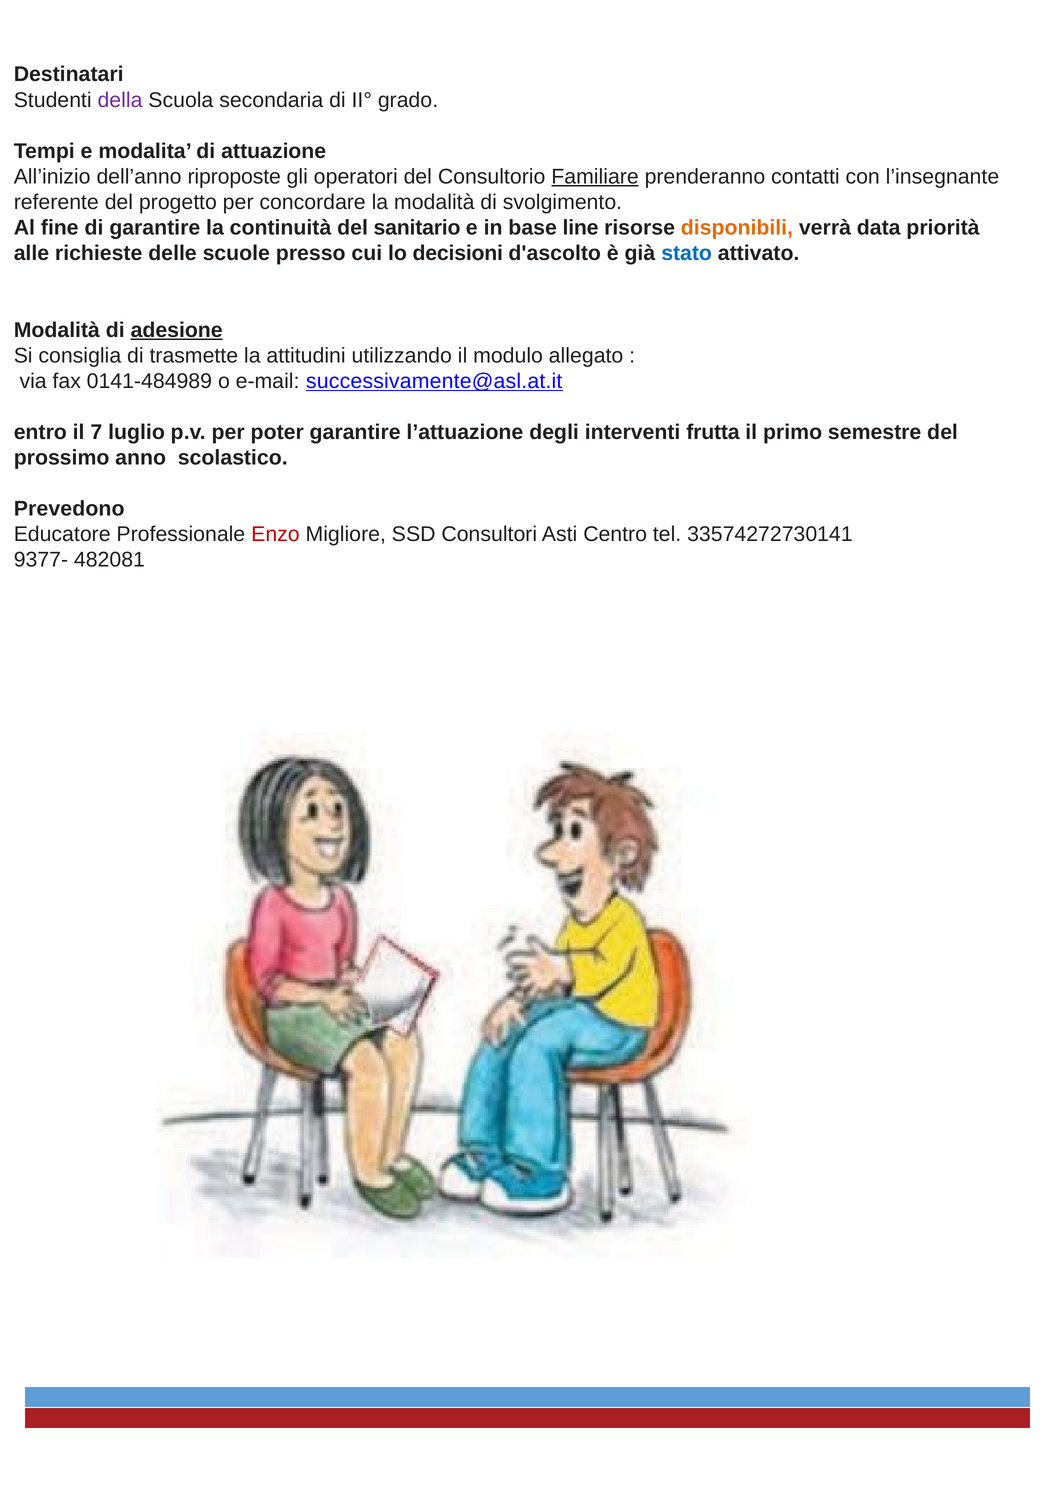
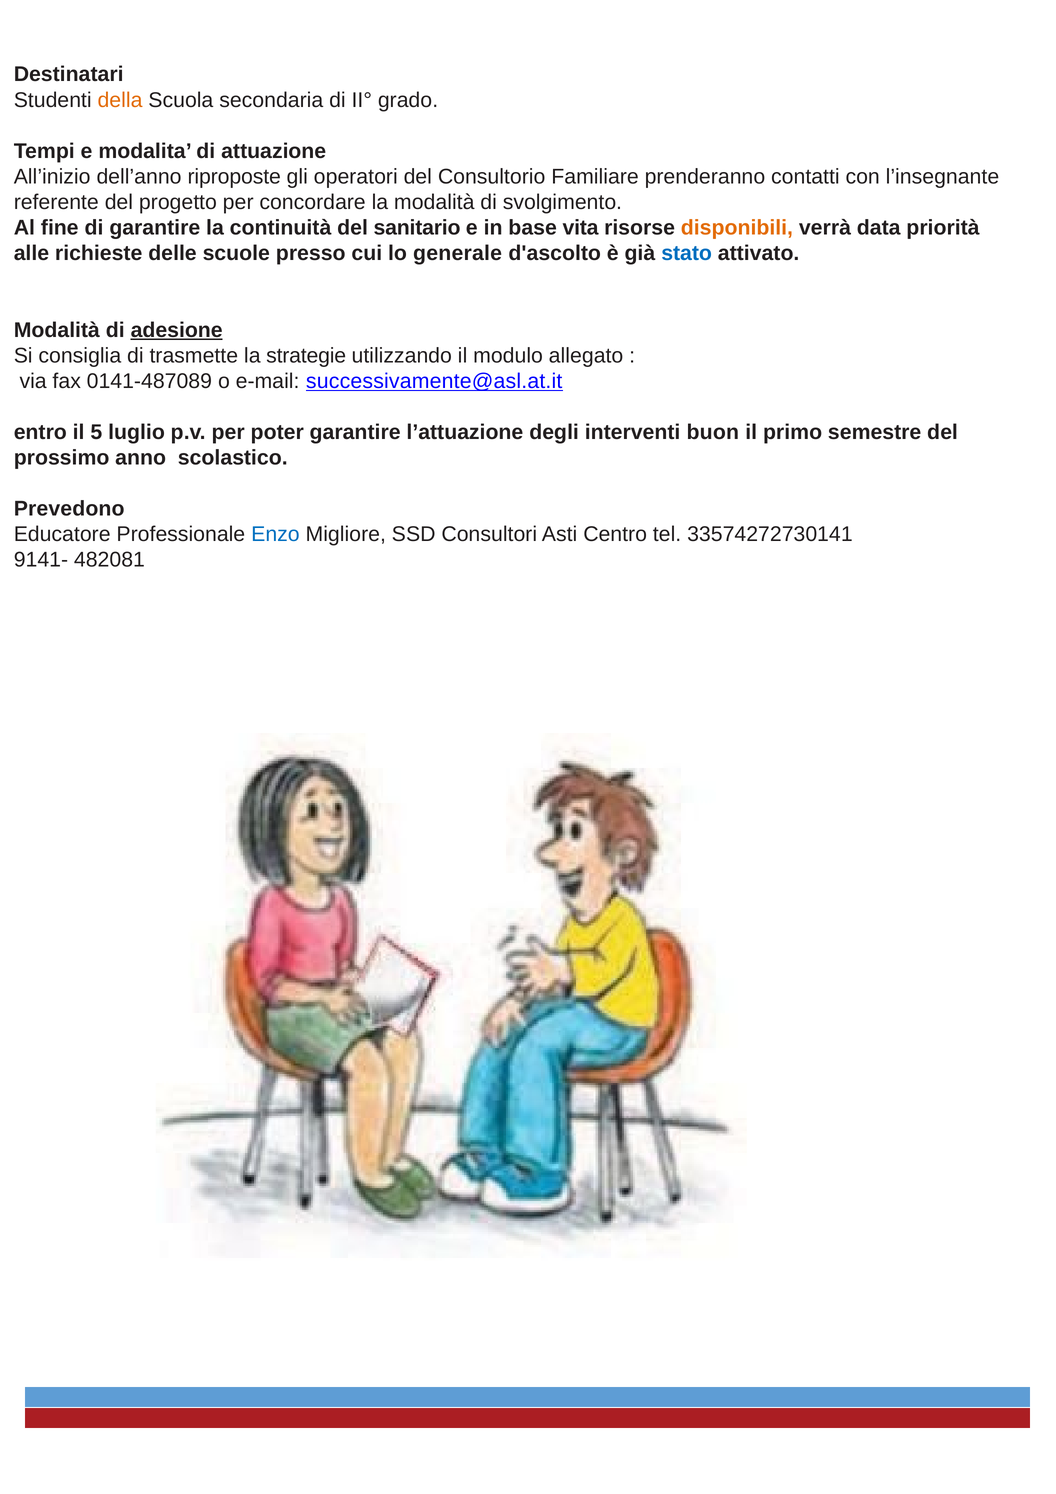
della colour: purple -> orange (120, 100)
Familiare underline: present -> none (595, 177)
line: line -> vita (581, 228)
decisioni: decisioni -> generale (458, 253)
attitudini: attitudini -> strategie (306, 356)
0141-484989: 0141-484989 -> 0141-487089 (149, 381)
7: 7 -> 5 (96, 432)
frutta: frutta -> buon (713, 432)
Enzo colour: red -> blue (275, 535)
9377-: 9377- -> 9141- (41, 560)
